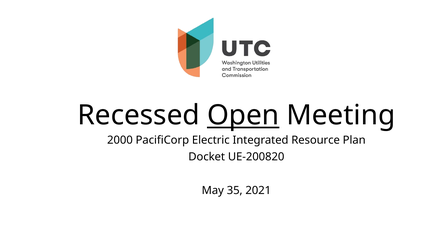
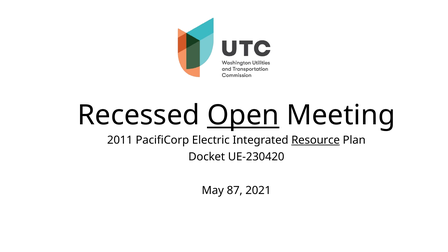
2000: 2000 -> 2011 (120, 140)
Resource underline: none -> present (316, 140)
UE-200820: UE-200820 -> UE-230420 (256, 157)
35: 35 -> 87 (235, 190)
